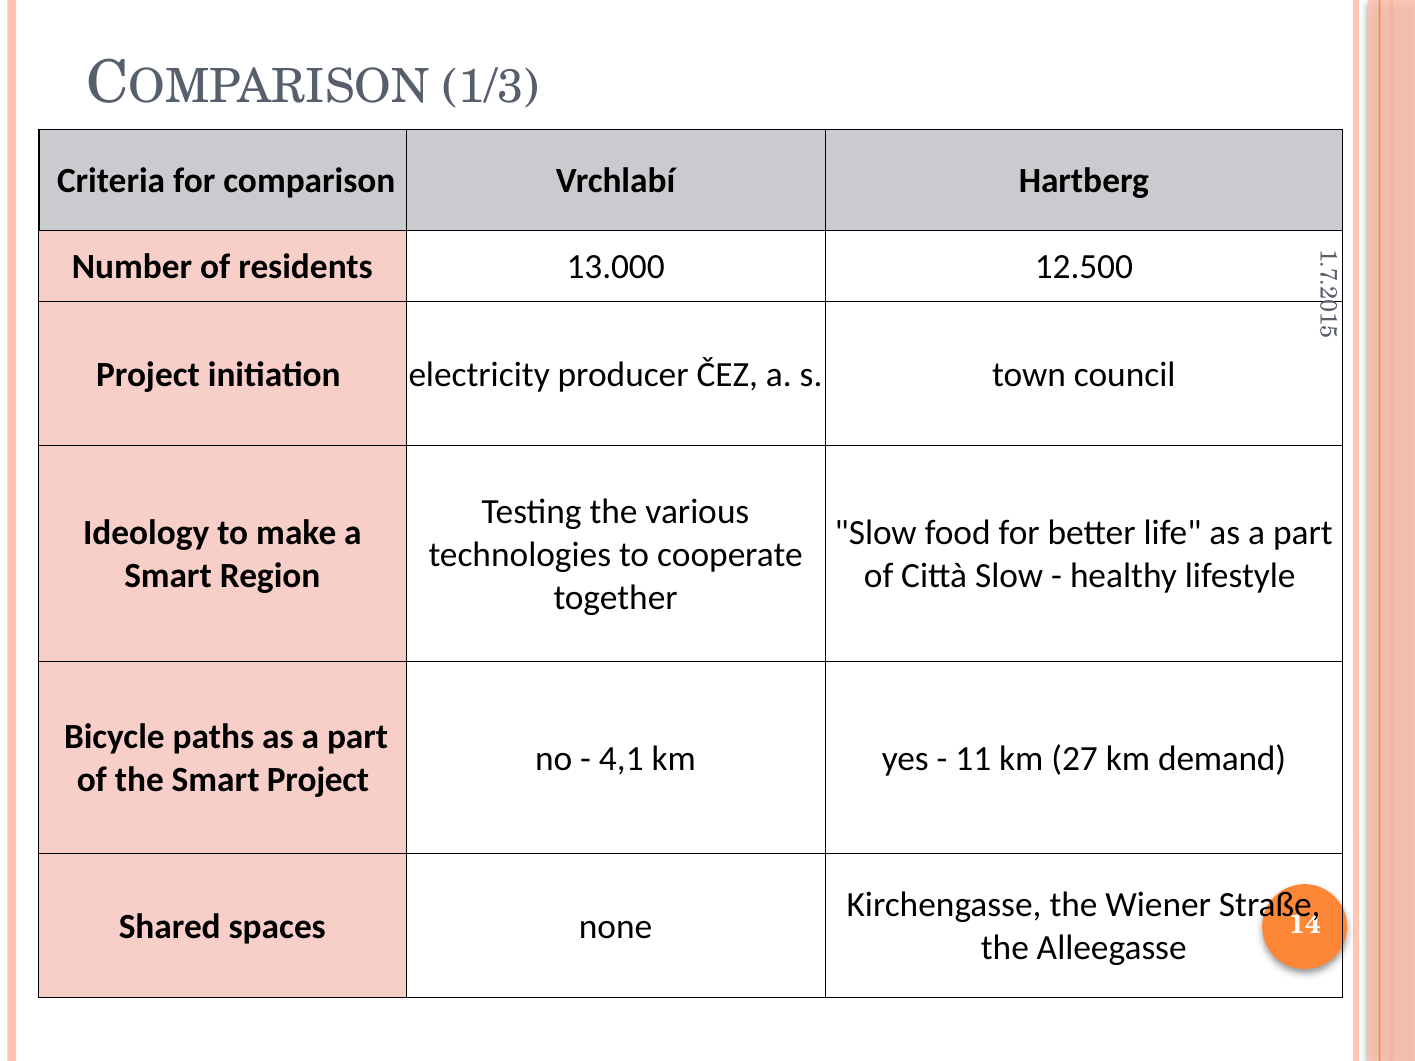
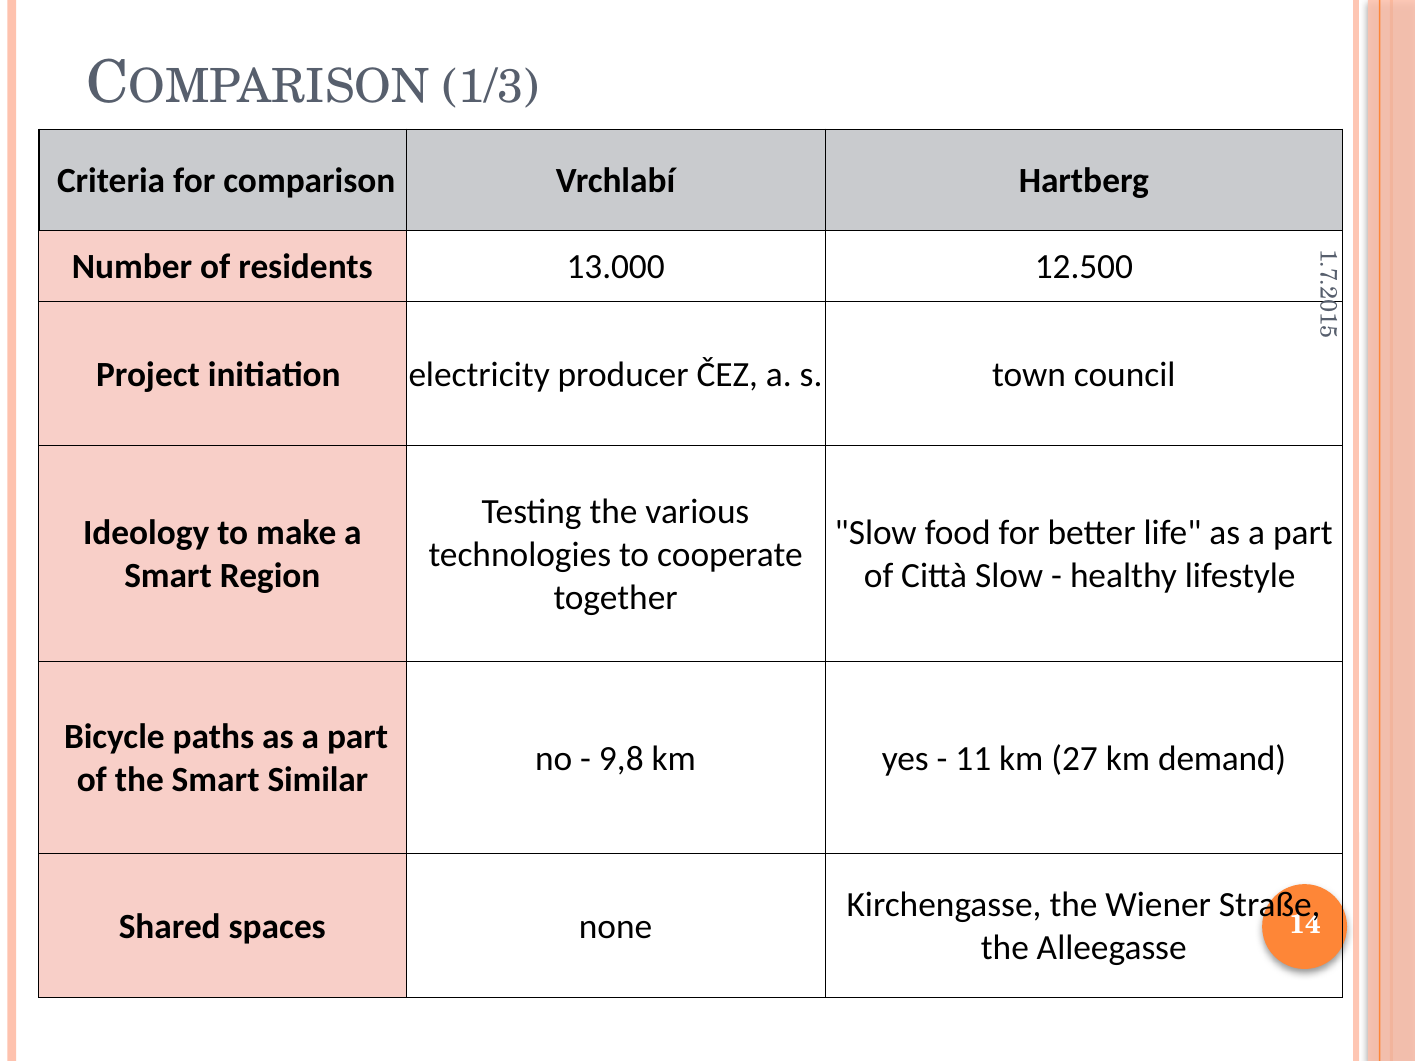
4,1: 4,1 -> 9,8 (621, 759)
Smart Project: Project -> Similar (318, 780)
